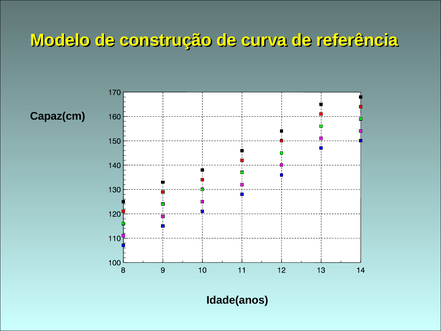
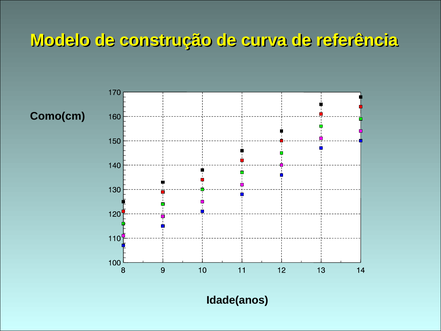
Capaz(cm: Capaz(cm -> Como(cm (58, 116)
